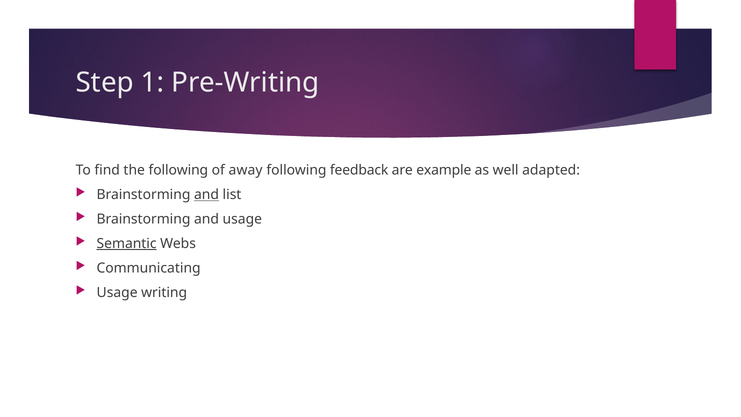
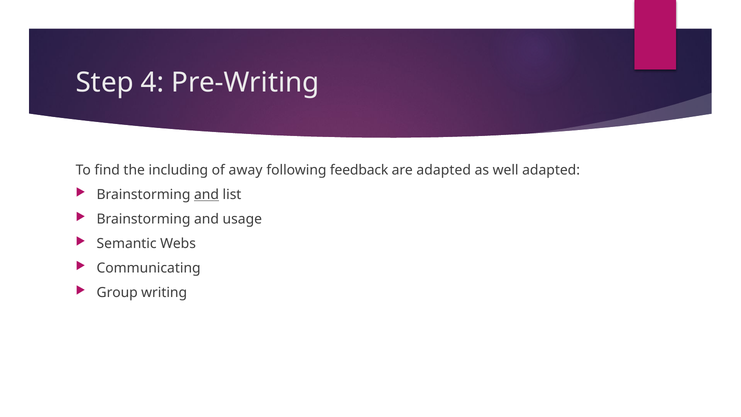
1: 1 -> 4 (153, 83)
the following: following -> including (178, 170)
are example: example -> adapted (444, 170)
Semantic underline: present -> none (127, 244)
Usage: Usage -> Group (117, 292)
